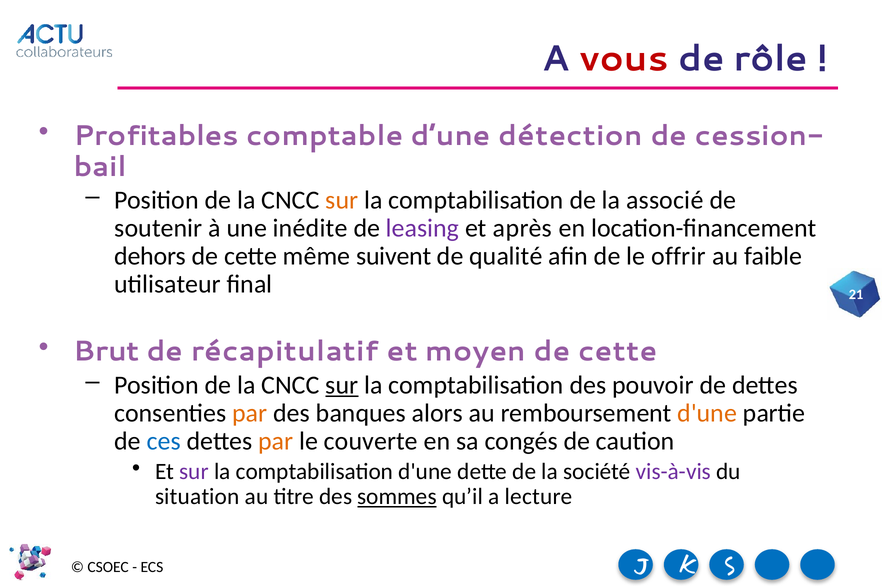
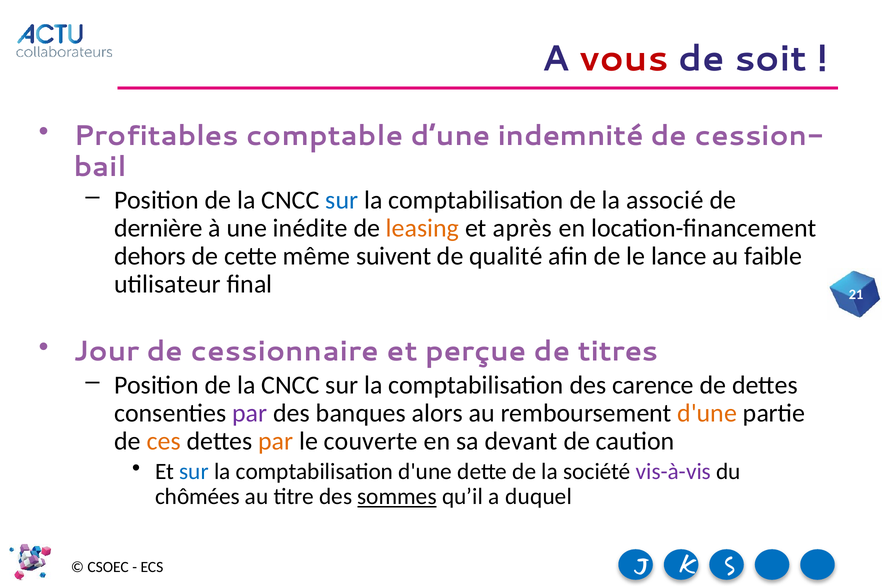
rôle: rôle -> soit (771, 59)
détection: détection -> indemnité (571, 136)
sur colour: orange -> blue (342, 200)
soutenir: soutenir -> dernière (159, 228)
leasing colour: purple -> orange (423, 228)
offrir: offrir -> lance (679, 256)
Brut: Brut -> Jour (106, 351)
récapitulatif: récapitulatif -> cessionnaire (285, 351)
moyen: moyen -> perçue (476, 351)
cette: cette -> titres (618, 351)
sur underline: present -> none (342, 385)
pouvoir: pouvoir -> carence (653, 385)
par colour: orange -> purple (250, 413)
ces colour: blue -> orange (164, 441)
congés: congés -> devant (521, 441)
sur colour: purple -> blue (194, 472)
situation: situation -> chômées (198, 497)
lecture: lecture -> duquel (539, 497)
